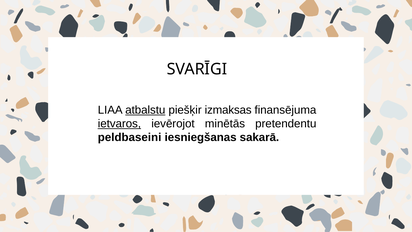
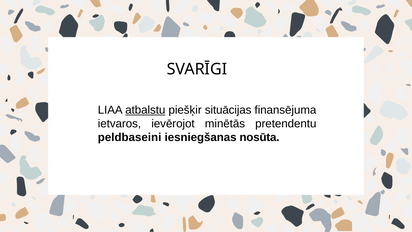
izmaksas: izmaksas -> situācijas (228, 110)
ietvaros underline: present -> none (119, 124)
sakarā: sakarā -> nosūta (260, 137)
